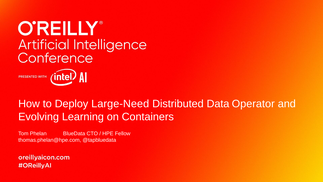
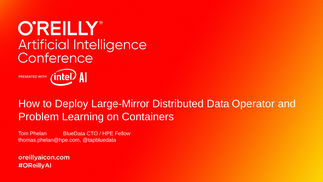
Large-Need: Large-Need -> Large-Mirror (120, 104)
Evolving: Evolving -> Problem (39, 117)
